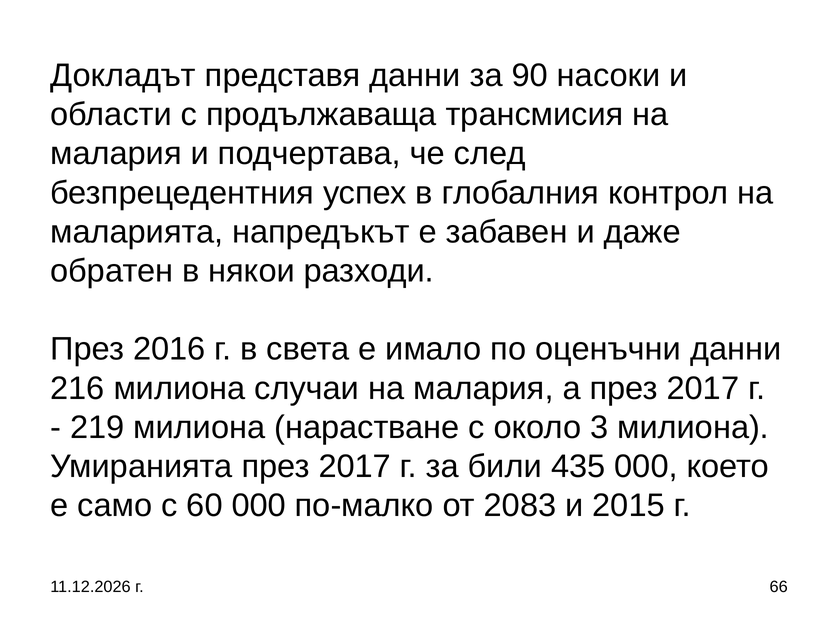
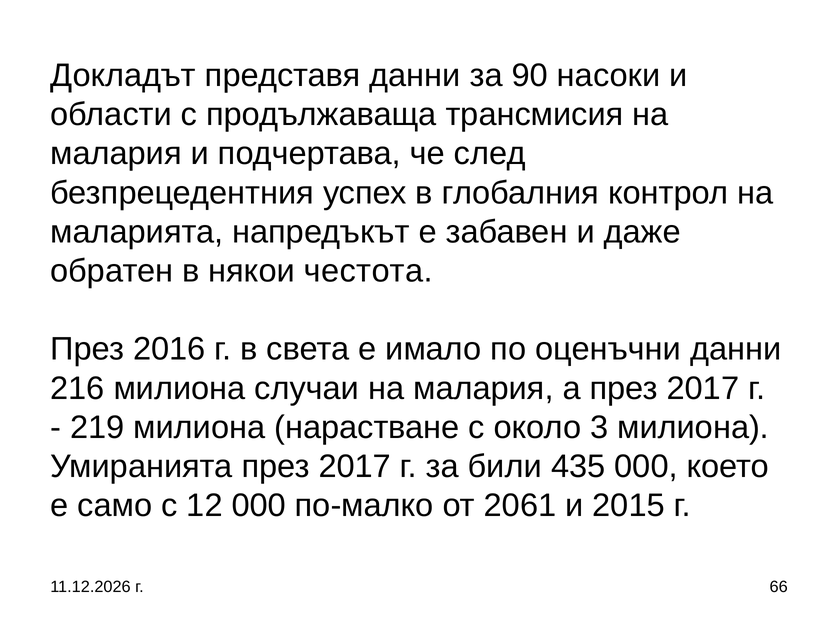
разходи: разходи -> честота (368, 271)
60: 60 -> 12 (205, 506)
2083: 2083 -> 2061 (520, 506)
